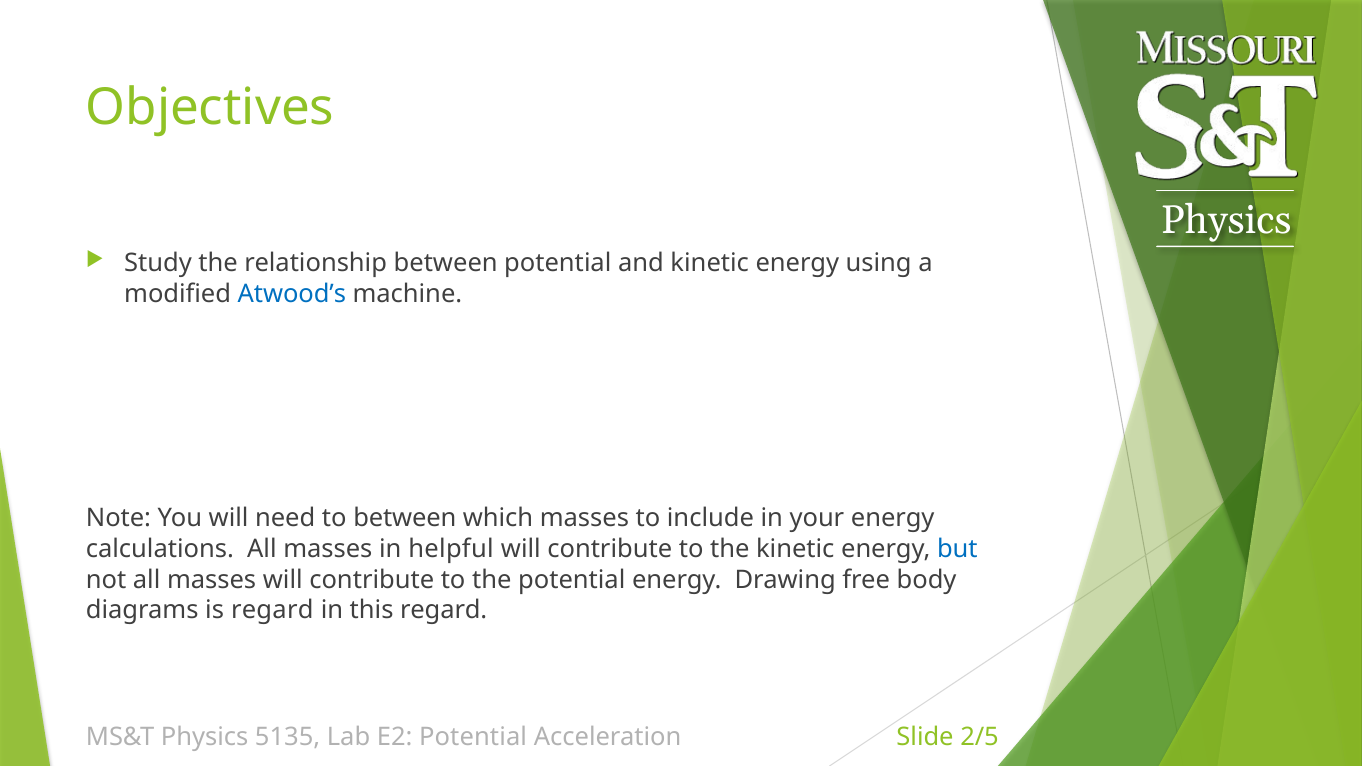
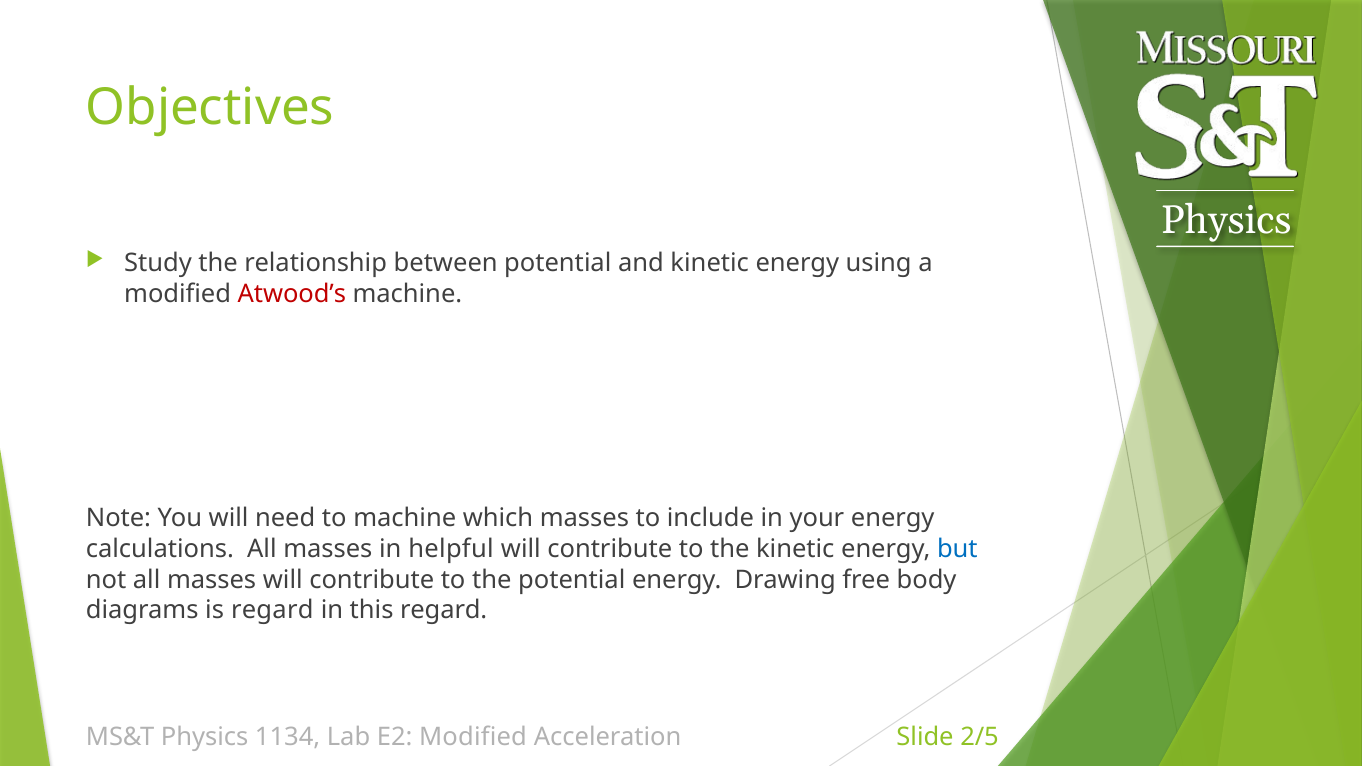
Atwood’s colour: blue -> red (292, 294)
to between: between -> machine (405, 518)
5135: 5135 -> 1134 (288, 738)
E2 Potential: Potential -> Modified (473, 738)
